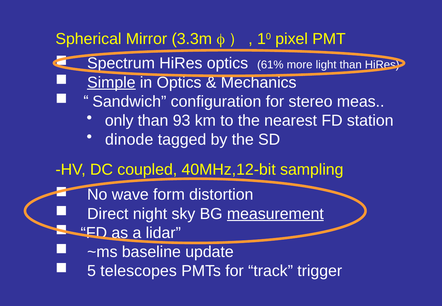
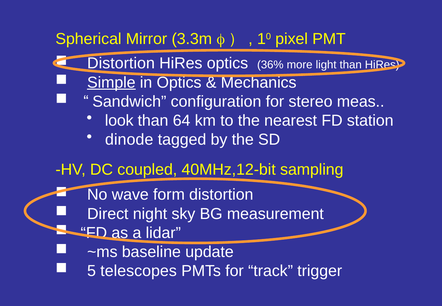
Spectrum: Spectrum -> Distortion (121, 63)
61%: 61% -> 36% (270, 65)
only: only -> look (119, 121)
93: 93 -> 64 (182, 121)
measurement underline: present -> none (275, 214)
